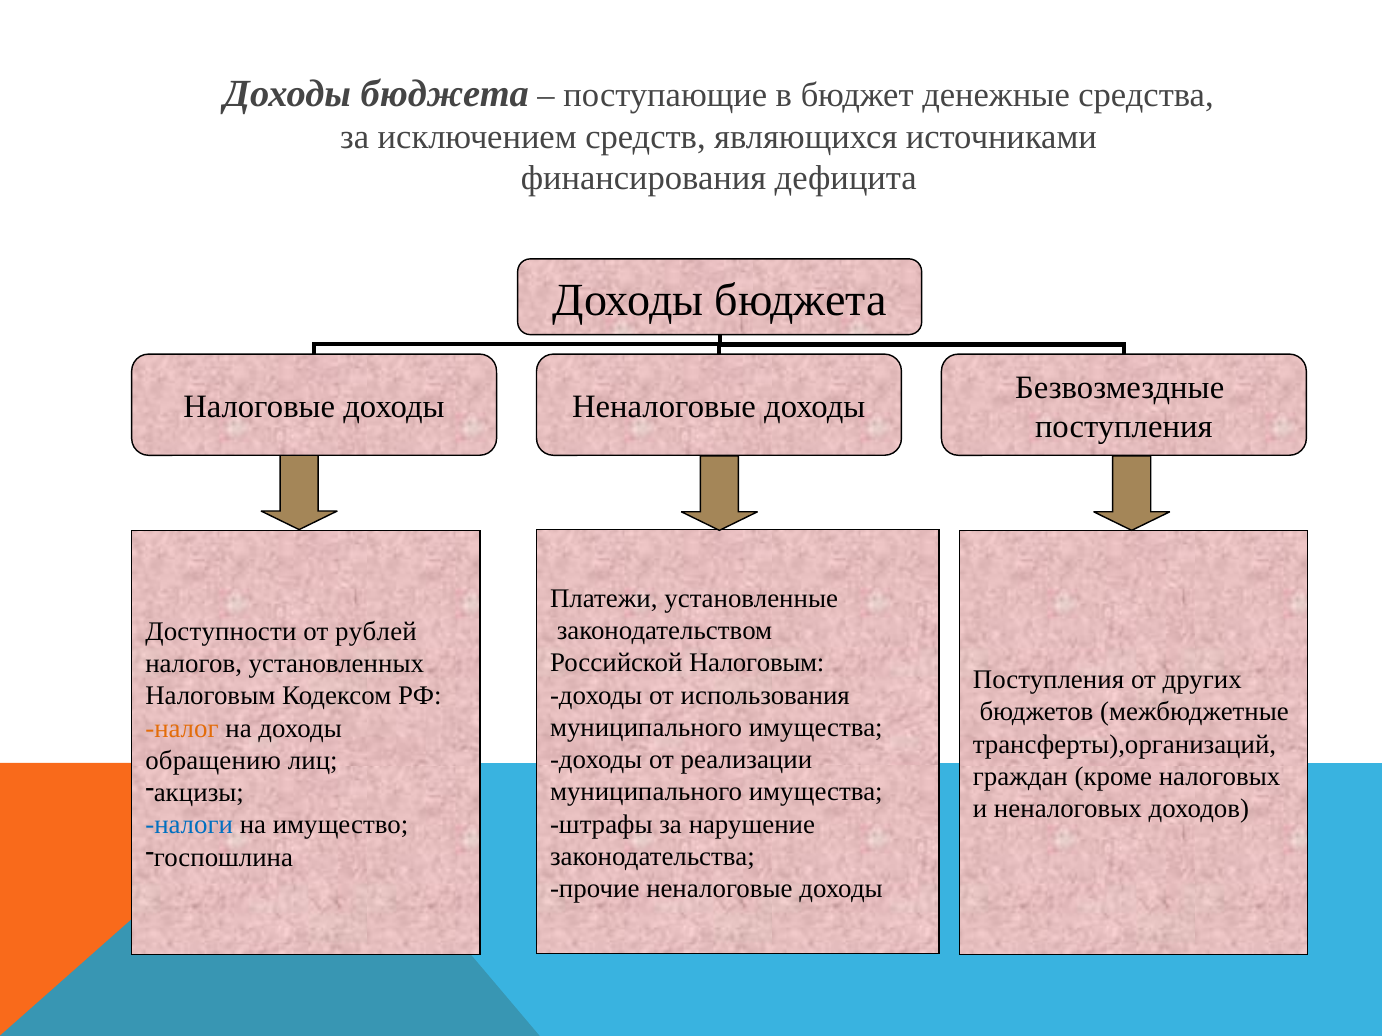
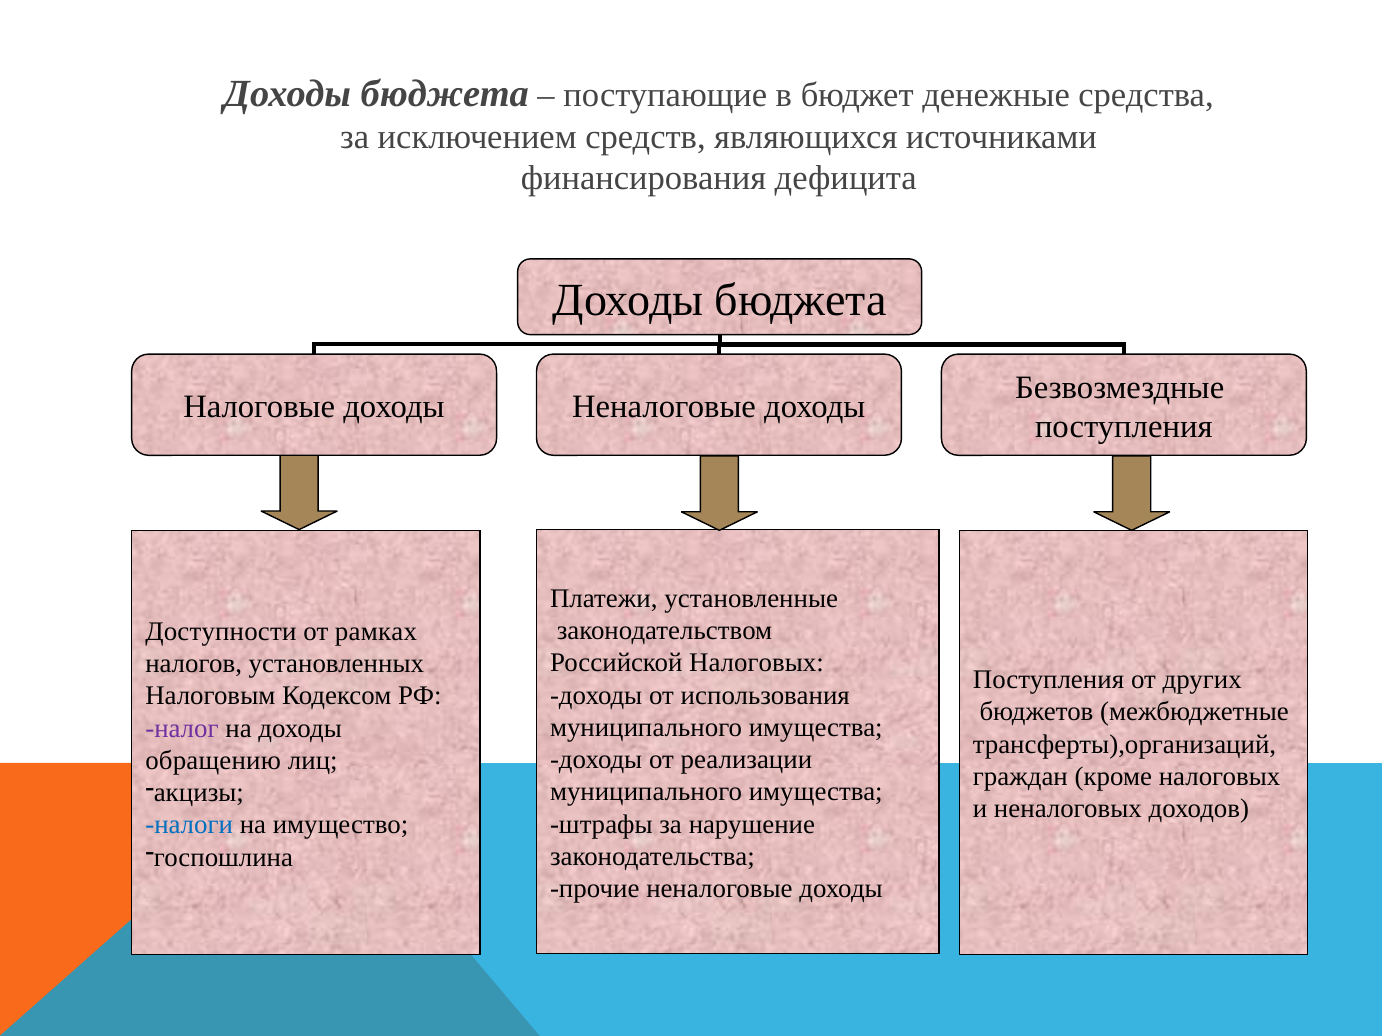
рублей: рублей -> рамках (376, 632)
Российской Налоговым: Налоговым -> Налоговых (757, 663)
налог colour: orange -> purple (182, 729)
